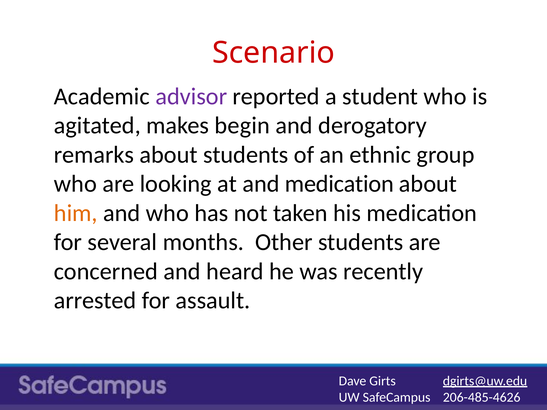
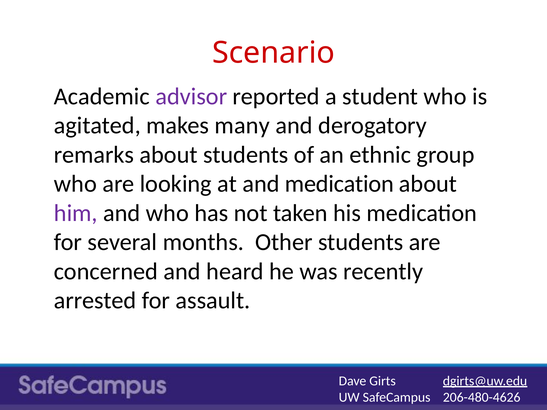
begin: begin -> many (242, 126)
him colour: orange -> purple (76, 213)
206-485-4626: 206-485-4626 -> 206-480-4626 (482, 397)
